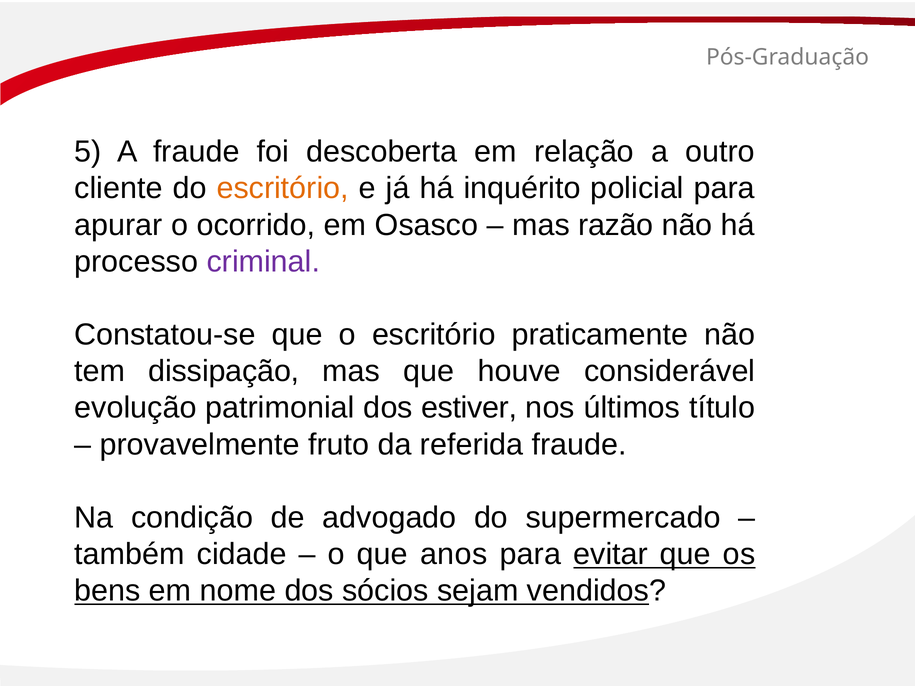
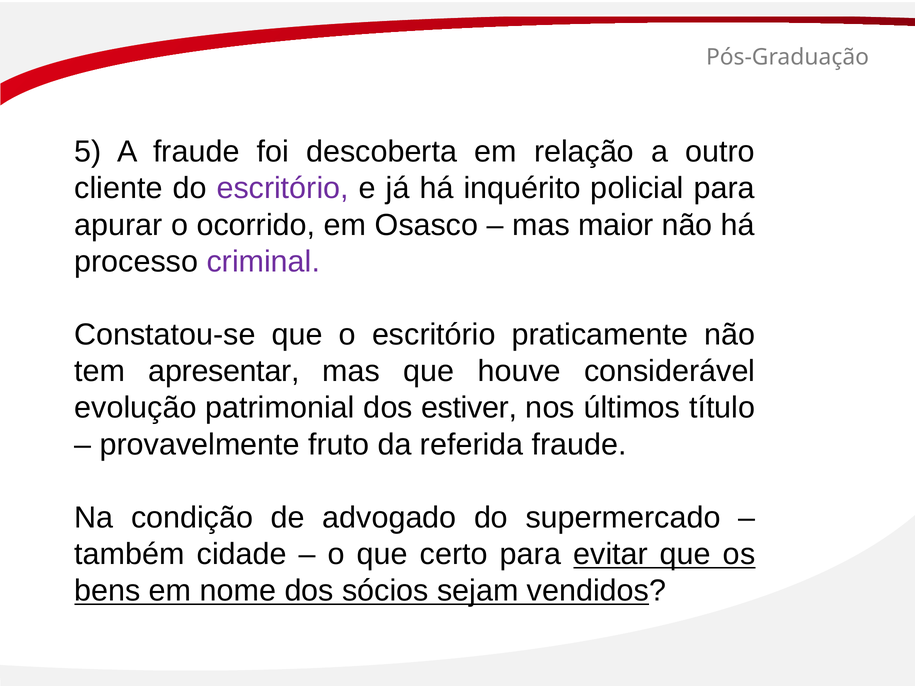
escritório colour: orange -> purple (283, 188)
razão: razão -> maior (616, 225)
dissipação: dissipação -> apresentar (224, 371)
anos: anos -> certo (454, 554)
